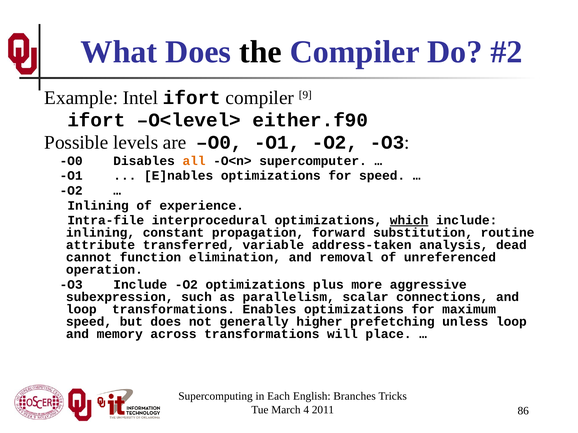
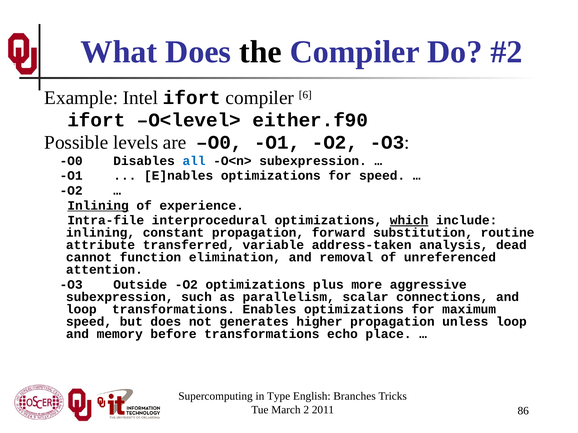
9: 9 -> 6 (305, 95)
all colour: orange -> blue (194, 161)
O<n> supercomputer: supercomputer -> subexpression (313, 161)
Inlining underline: none -> present (98, 206)
operation: operation -> attention (104, 270)
O3 Include: Include -> Outside (140, 285)
generally: generally -> generates (254, 322)
higher prefetching: prefetching -> propagation (392, 322)
across: across -> before (173, 334)
will: will -> echo (342, 334)
Each: Each -> Type (279, 397)
4: 4 -> 2 (306, 410)
